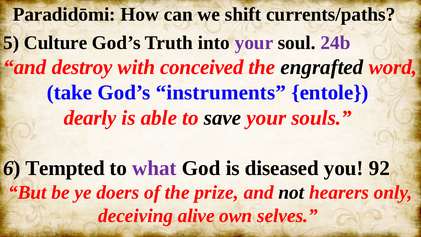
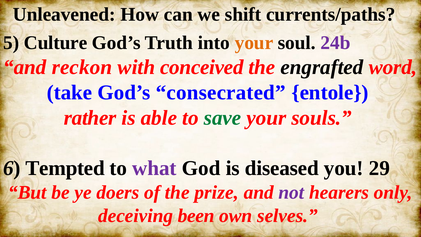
Paradidōmi: Paradidōmi -> Unleavened (64, 14)
your colour: purple -> orange (254, 43)
destroy: destroy -> reckon (82, 67)
instruments: instruments -> consecrated (221, 92)
dearly: dearly -> rather (90, 118)
save colour: black -> green (223, 118)
92: 92 -> 29 (379, 168)
not colour: black -> purple (291, 192)
alive: alive -> been (196, 215)
